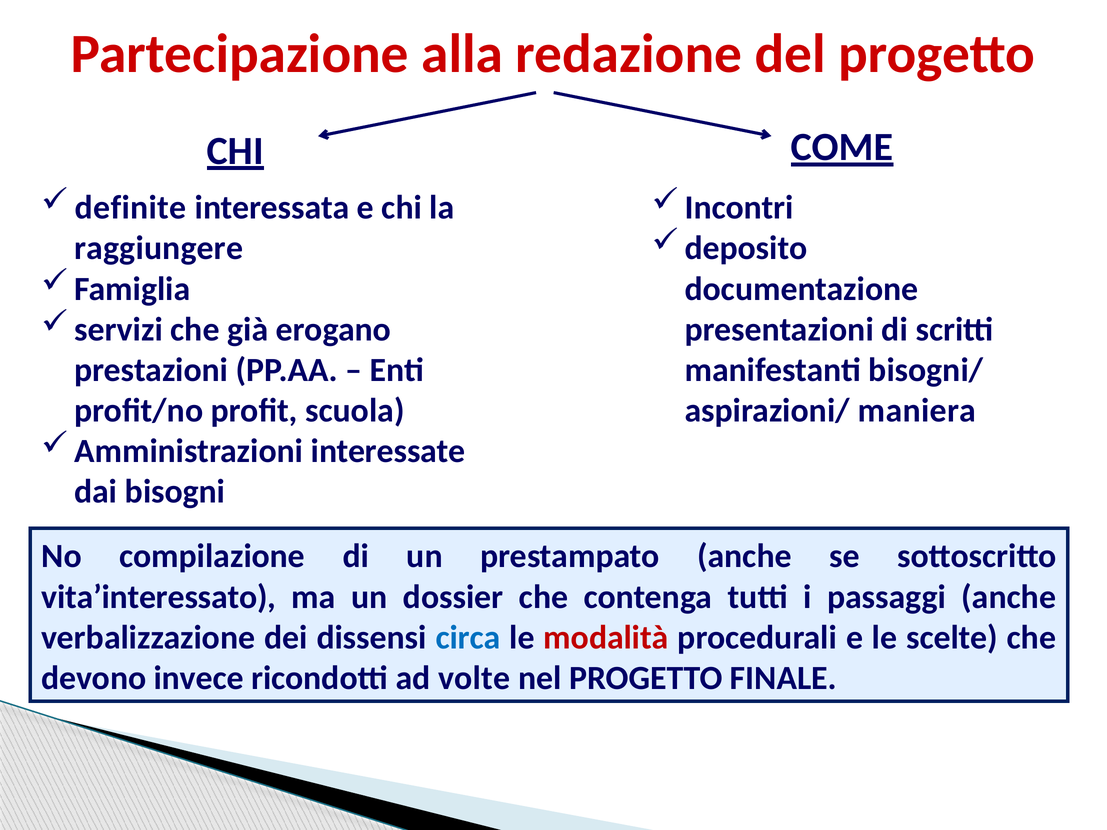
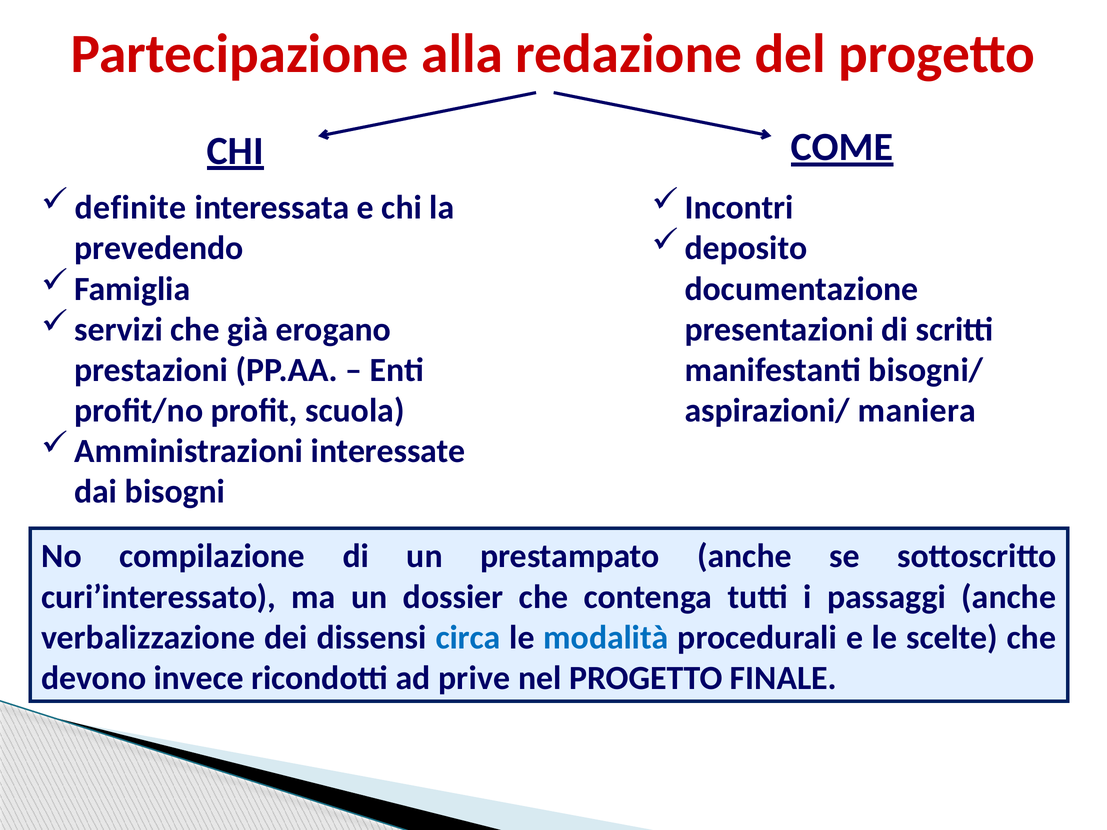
raggiungere: raggiungere -> prevedendo (159, 248)
vita’interessato: vita’interessato -> curi’interessato (159, 597)
modalità colour: red -> blue (606, 638)
volte: volte -> prive (474, 678)
